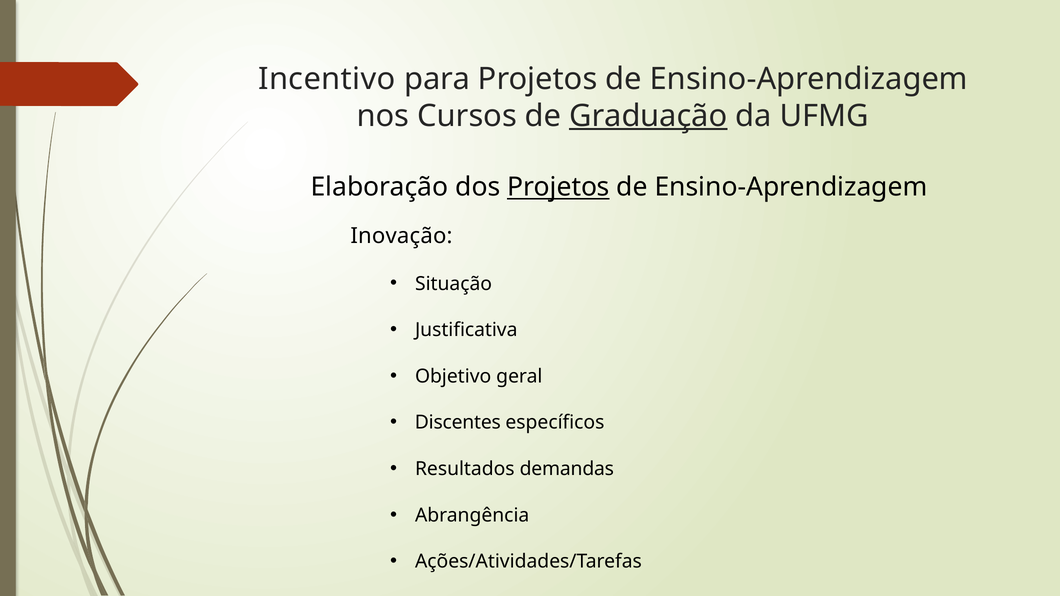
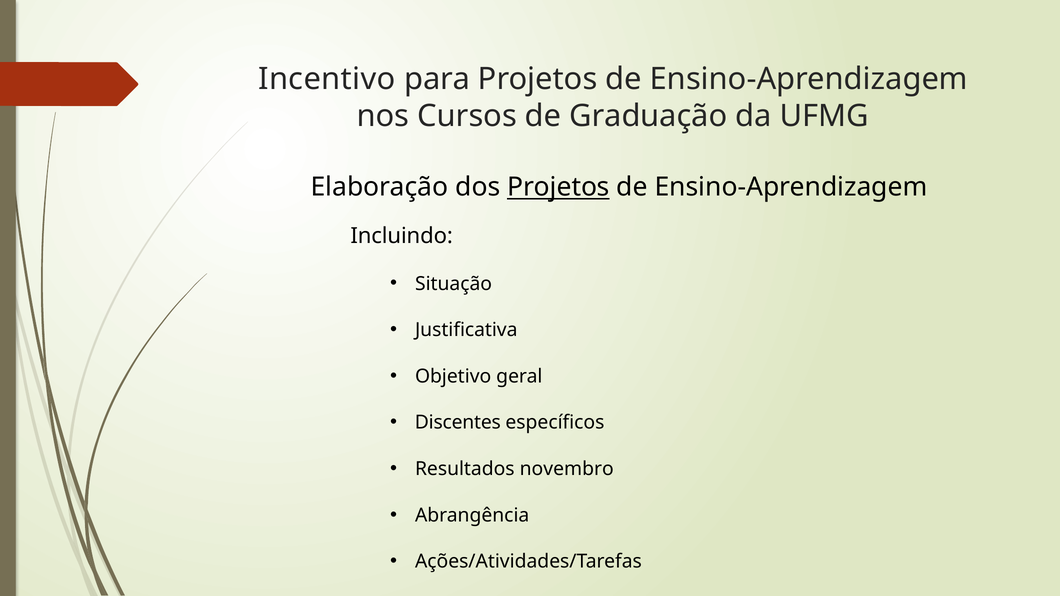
Graduação underline: present -> none (648, 116)
Inovação: Inovação -> Incluindo (402, 236)
demandas: demandas -> novembro (567, 469)
